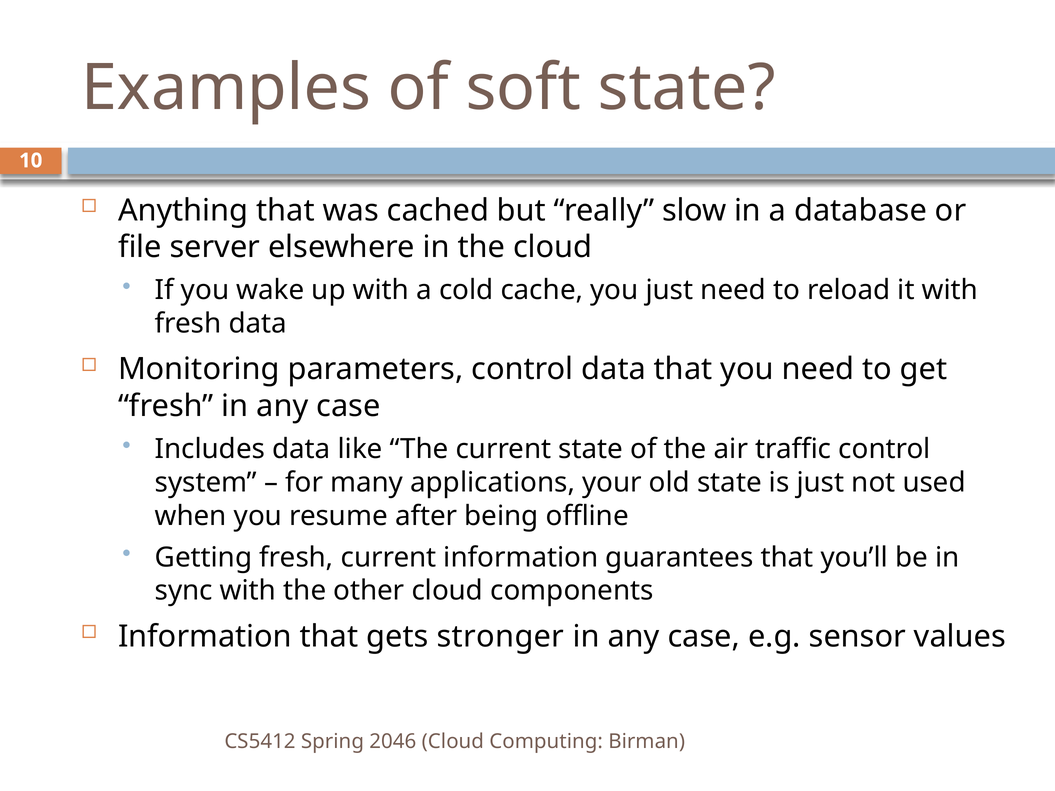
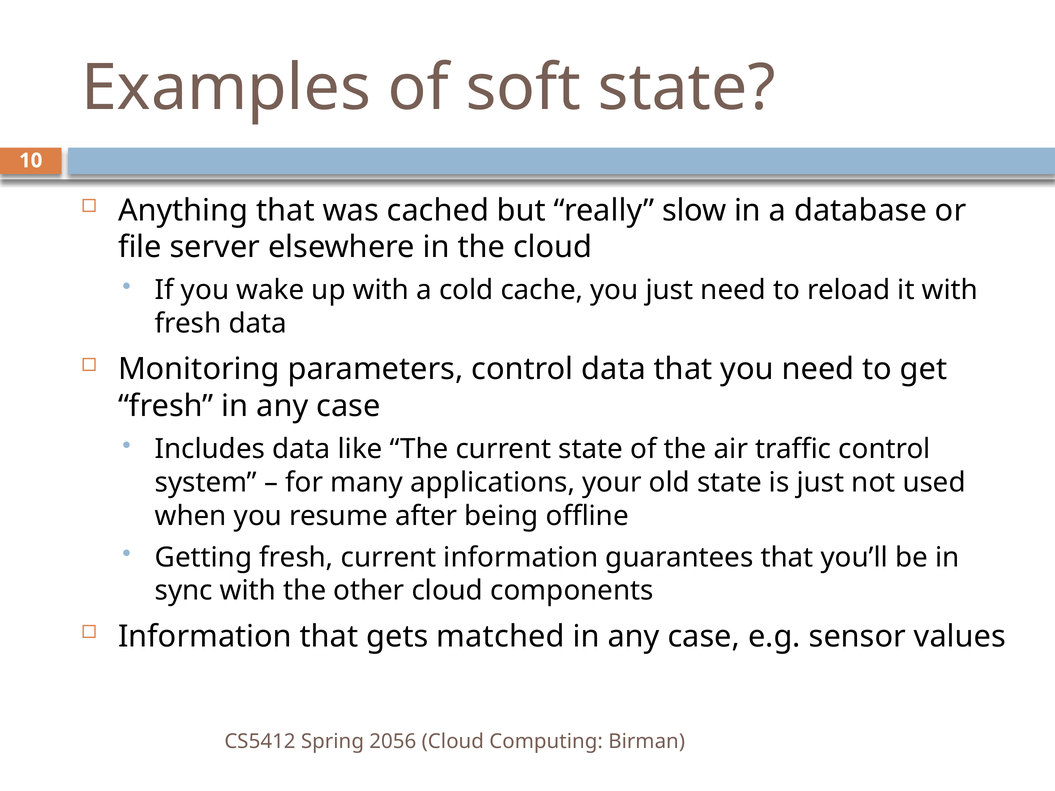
stronger: stronger -> matched (501, 637)
2046: 2046 -> 2056 (393, 742)
